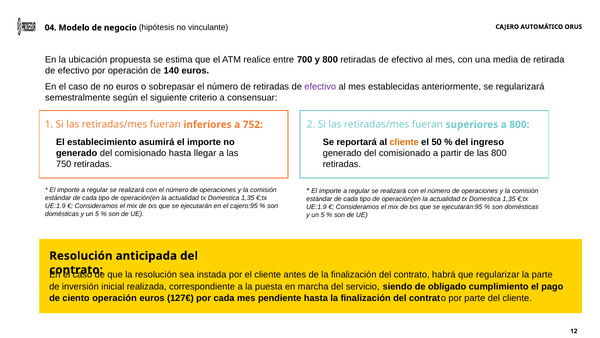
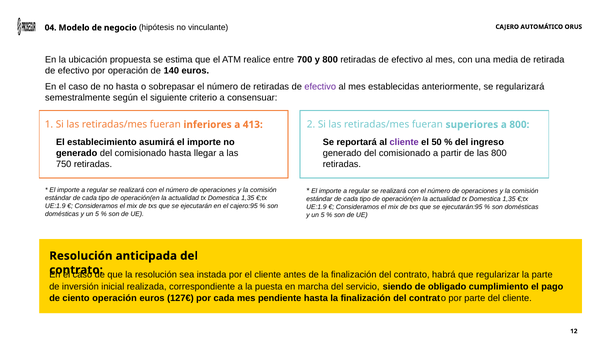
no euros: euros -> hasta (127, 86)
752: 752 -> 413 (253, 124)
cliente colour: orange -> purple (404, 142)
